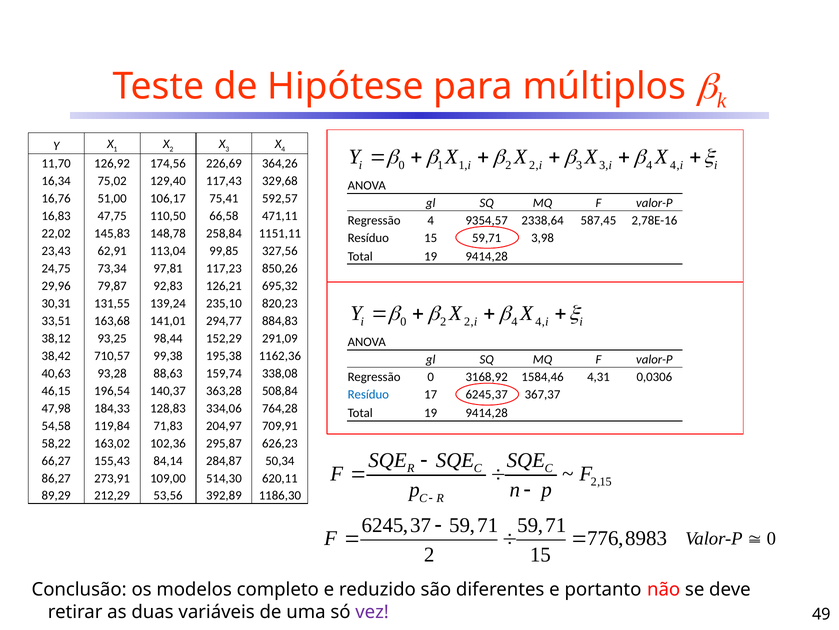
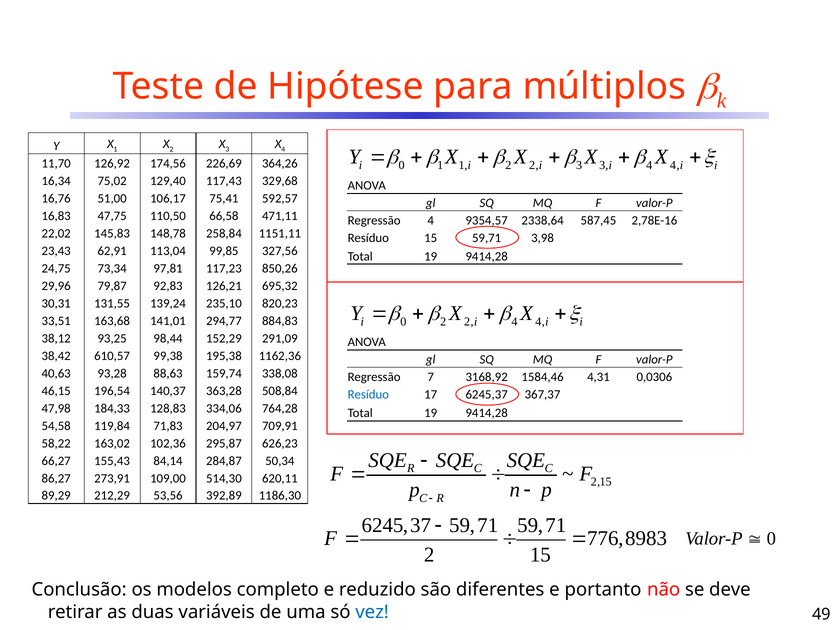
710,57: 710,57 -> 610,57 (112, 355)
Regressão 0: 0 -> 7 (431, 377)
vez colour: purple -> blue (372, 611)
